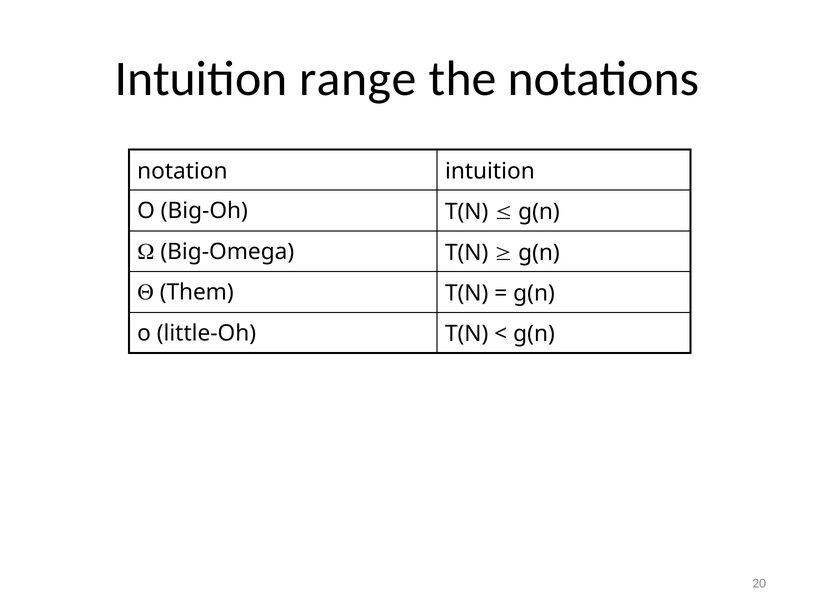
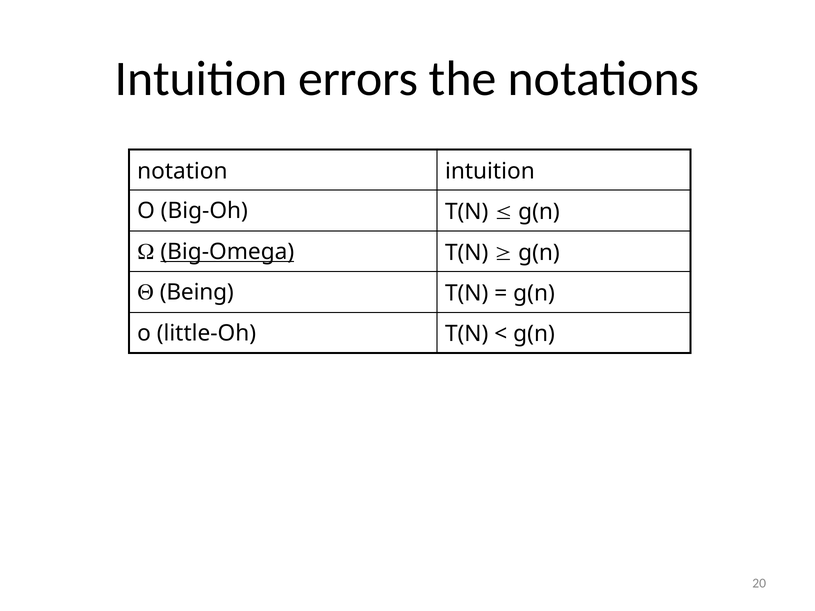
range: range -> errors (358, 79)
Big-Omega underline: none -> present (227, 252)
Them: Them -> Being (197, 293)
